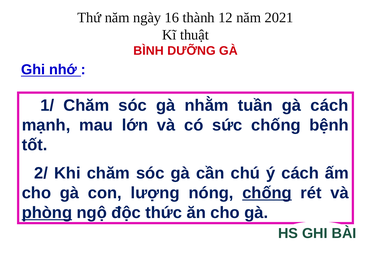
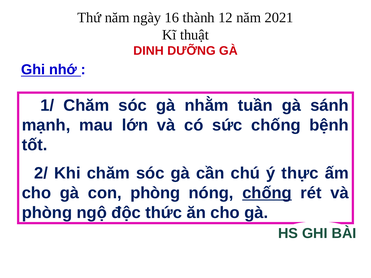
BÌNH: BÌNH -> DINH (149, 51)
gà cách: cách -> sánh (330, 106)
ý cách: cách -> thực (300, 173)
con lượng: lượng -> phòng (155, 193)
phòng underline: present -> none (47, 213)
